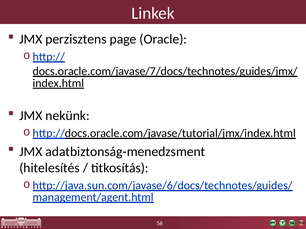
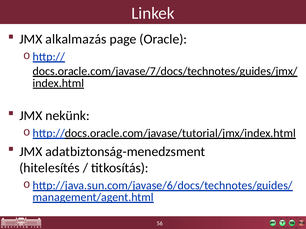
perzisztens: perzisztens -> alkalmazás (76, 39)
